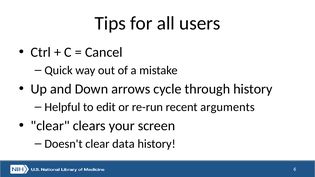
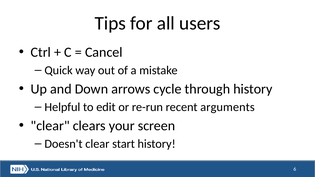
data: data -> start (124, 144)
